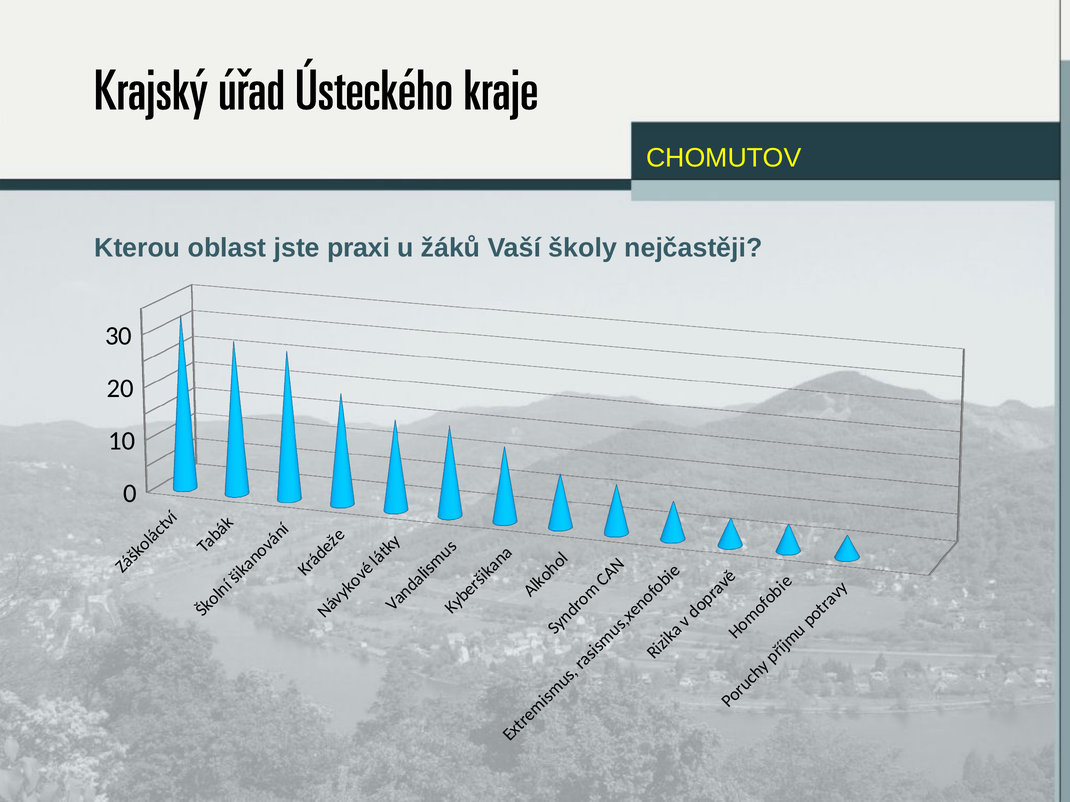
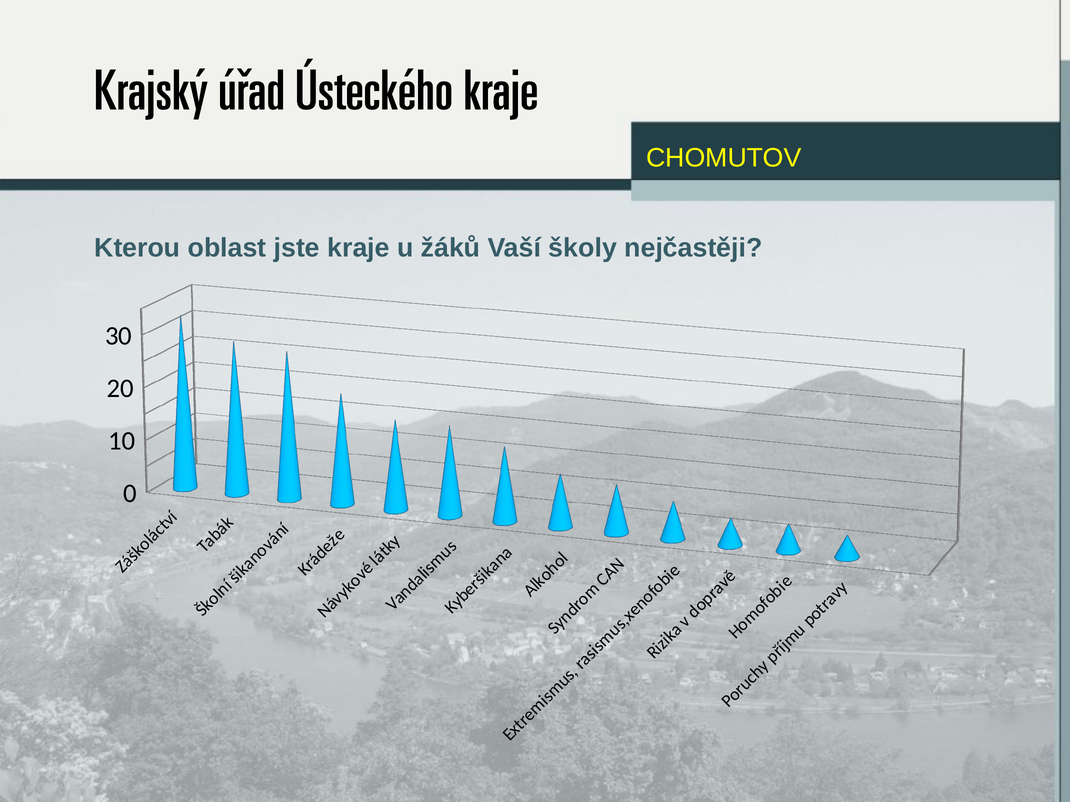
praxi: praxi -> kraje (358, 248)
